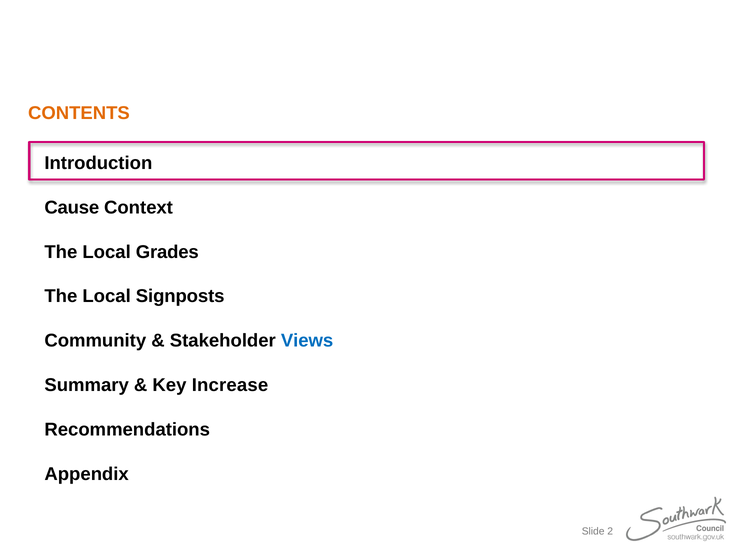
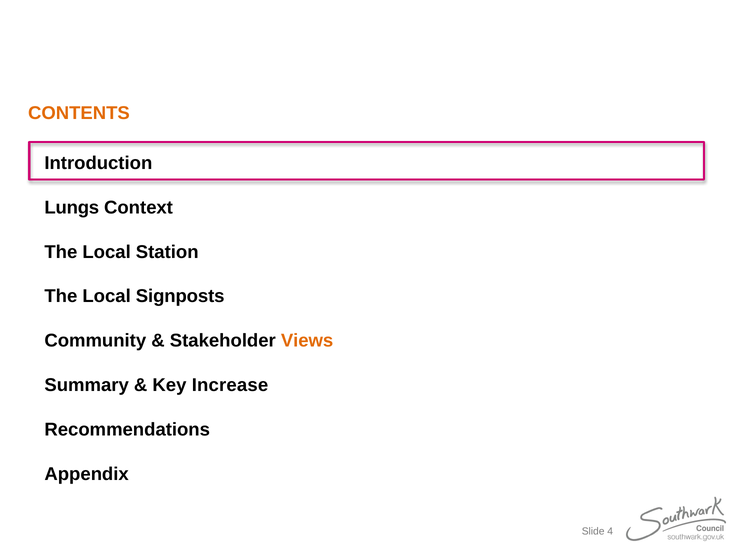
Cause: Cause -> Lungs (72, 208)
Grades: Grades -> Station (167, 252)
Views colour: blue -> orange (307, 341)
2: 2 -> 4 (610, 532)
